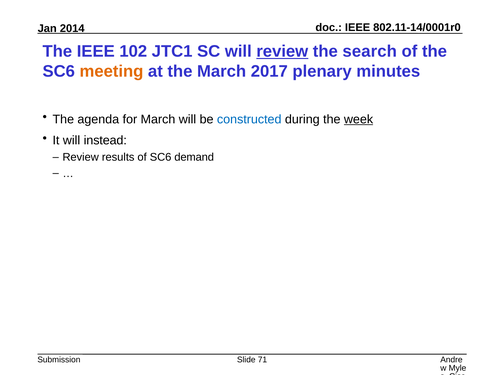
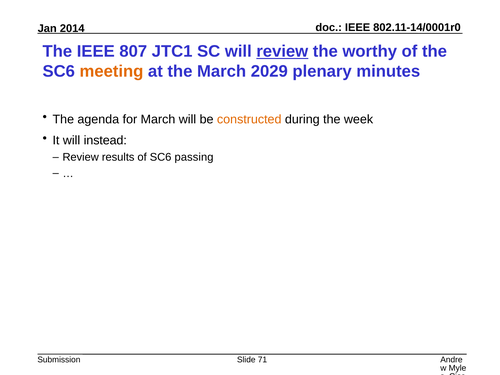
102: 102 -> 807 (133, 51)
search: search -> worthy (370, 51)
2017: 2017 -> 2029 (269, 71)
constructed colour: blue -> orange (249, 119)
week underline: present -> none (359, 119)
demand: demand -> passing (194, 157)
